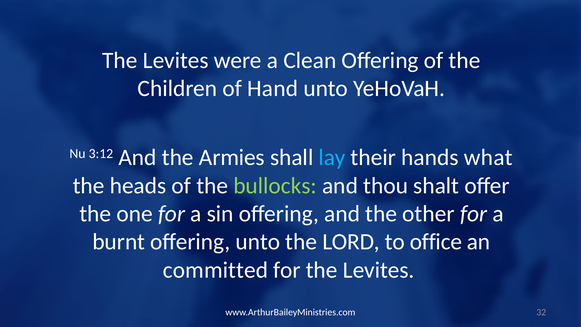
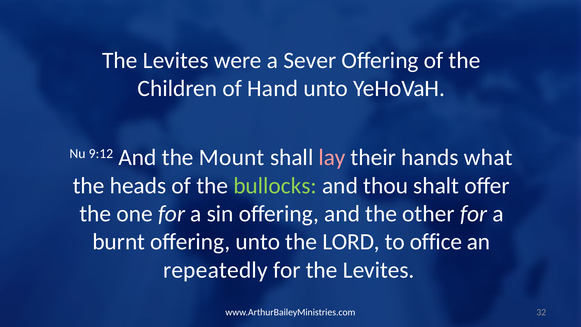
Clean: Clean -> Sever (310, 60)
3:12: 3:12 -> 9:12 (101, 154)
Armies: Armies -> Mount (232, 158)
lay colour: light blue -> pink (332, 158)
committed: committed -> repeatedly (215, 270)
